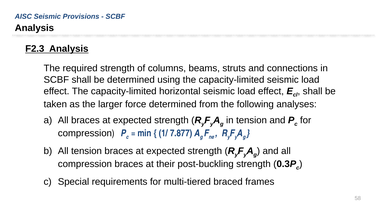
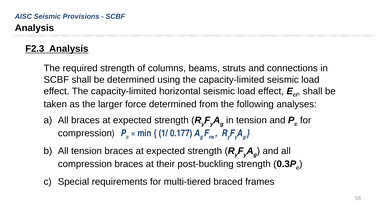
7.877: 7.877 -> 0.177 (181, 133)
